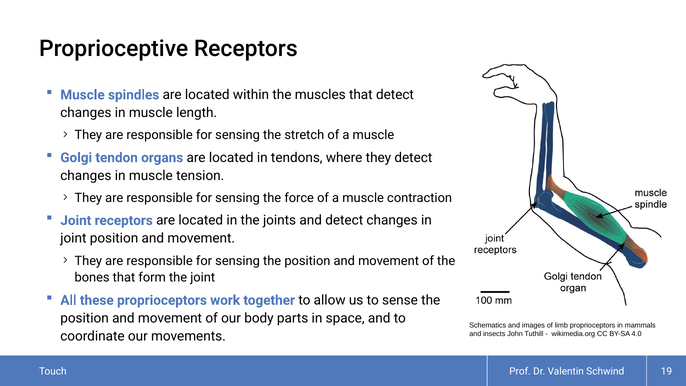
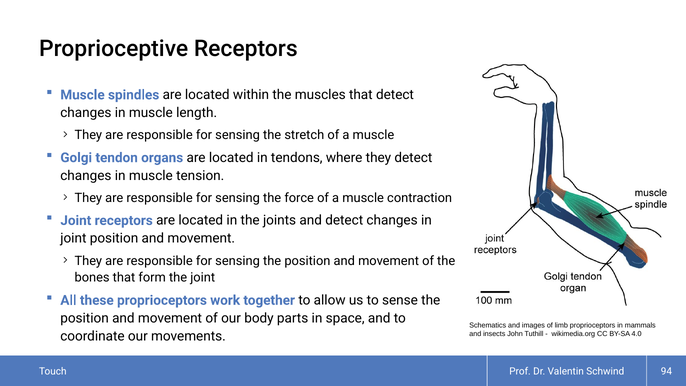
19: 19 -> 94 (666, 371)
